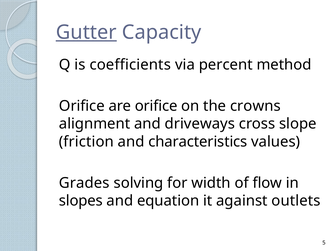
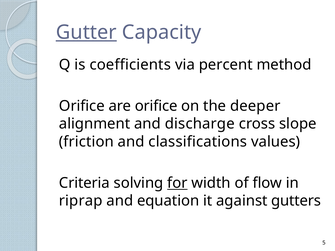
crowns: crowns -> deeper (255, 106)
driveways: driveways -> discharge (200, 124)
characteristics: characteristics -> classifications (198, 142)
Grades: Grades -> Criteria (84, 183)
for underline: none -> present (177, 183)
slopes: slopes -> riprap (81, 201)
outlets: outlets -> gutters (296, 201)
